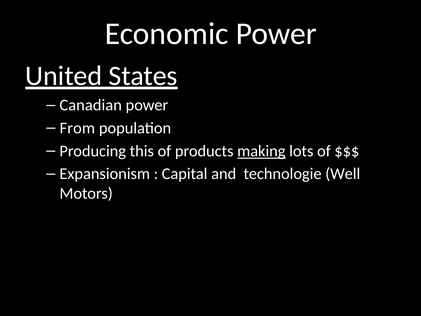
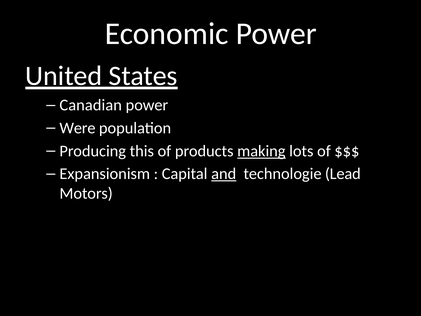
From: From -> Were (77, 128)
and underline: none -> present (224, 174)
Well: Well -> Lead (343, 174)
